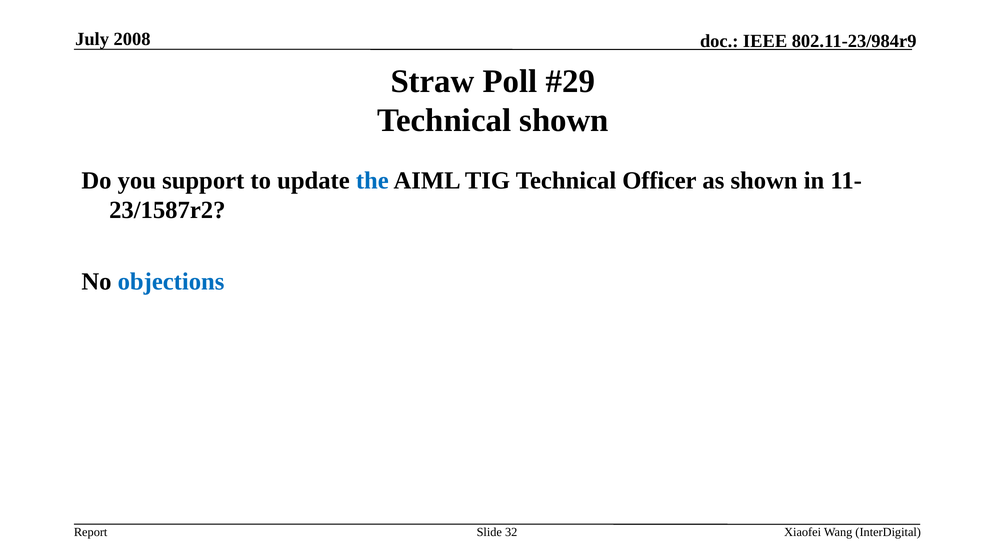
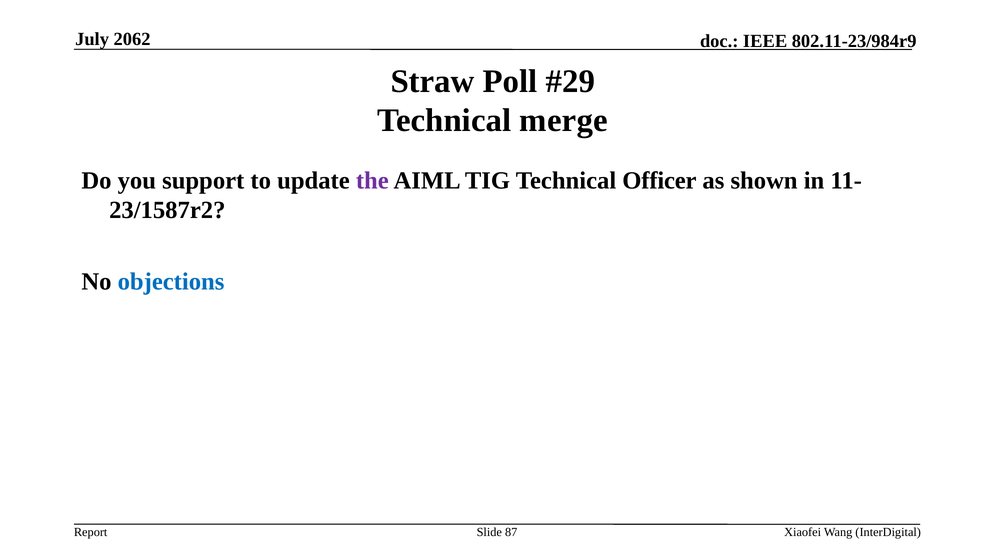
2008: 2008 -> 2062 (132, 39)
Technical shown: shown -> merge (564, 121)
the colour: blue -> purple (372, 180)
32: 32 -> 87 (511, 532)
